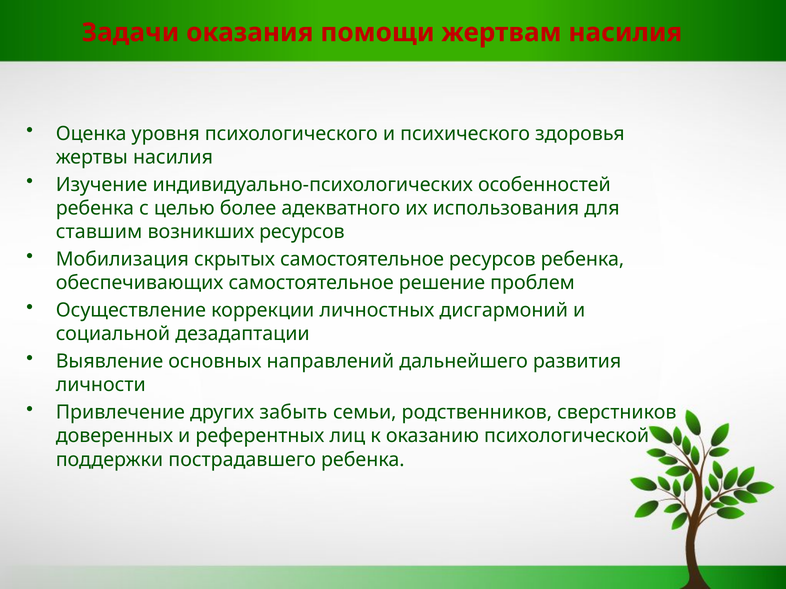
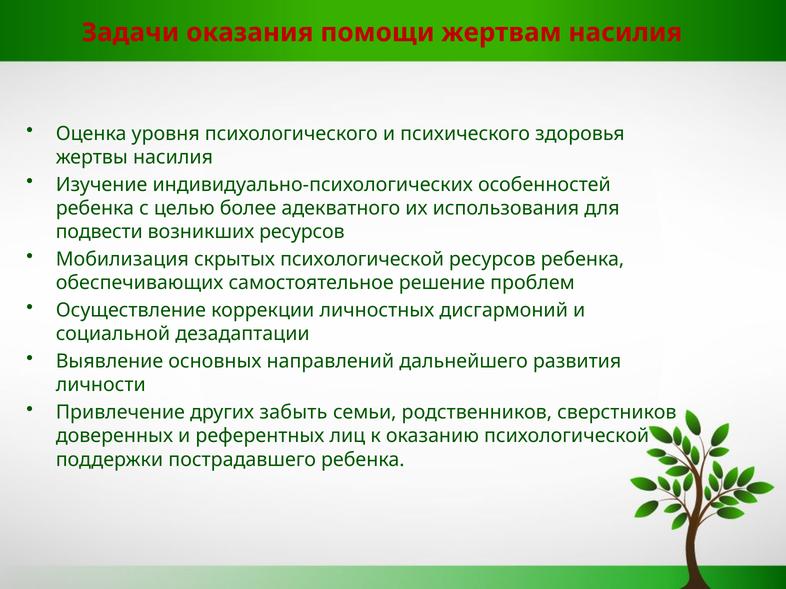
ставшим: ставшим -> подвести (99, 232)
скрытых самостоятельное: самостоятельное -> психологической (362, 260)
